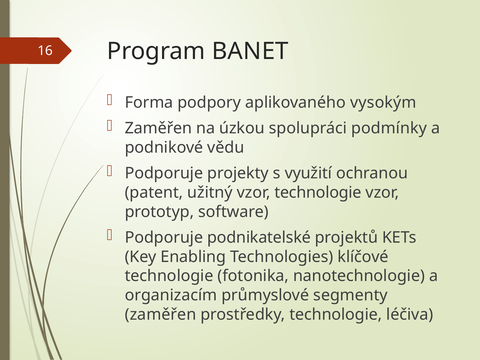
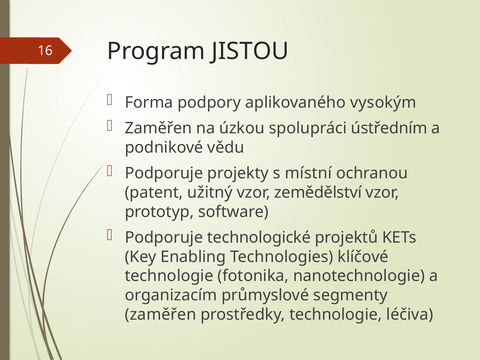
BANET: BANET -> JISTOU (250, 51)
podmínky: podmínky -> ústředním (389, 128)
využití: využití -> místní (308, 173)
vzor technologie: technologie -> zemědělství (318, 193)
podnikatelské: podnikatelské -> technologické (259, 238)
